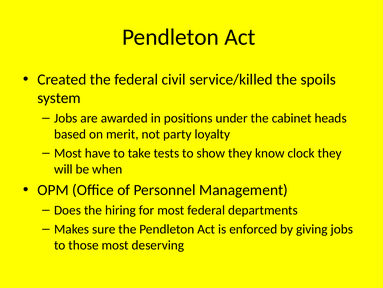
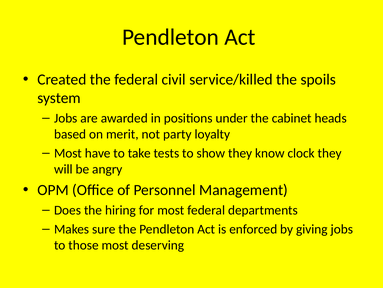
when: when -> angry (107, 169)
